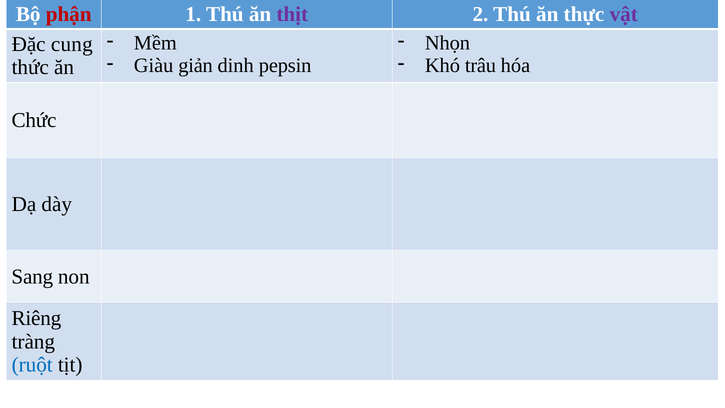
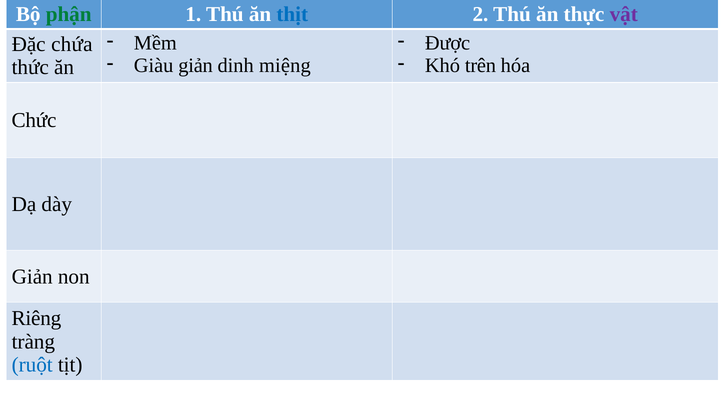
phận colour: red -> green (69, 14)
thịt colour: purple -> blue (292, 14)
Nhọn: Nhọn -> Được (448, 43)
cung: cung -> chứa (72, 44)
pepsin: pepsin -> miệng (285, 66)
trâu: trâu -> trên (480, 66)
Sang: Sang -> Giản (32, 276)
